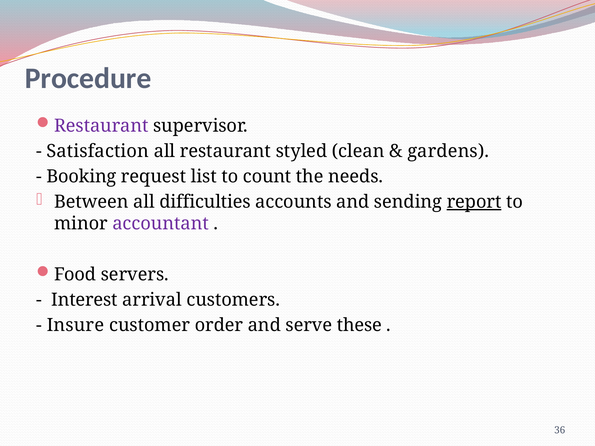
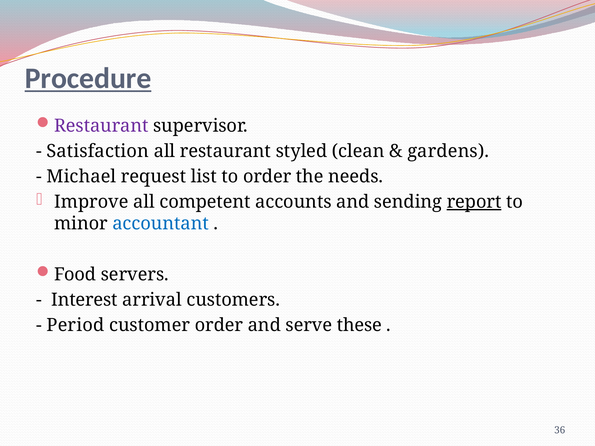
Procedure underline: none -> present (88, 78)
Booking: Booking -> Michael (81, 177)
to count: count -> order (267, 177)
Between: Between -> Improve (91, 202)
difficulties: difficulties -> competent (205, 202)
accountant colour: purple -> blue (161, 224)
Insure: Insure -> Period (75, 325)
